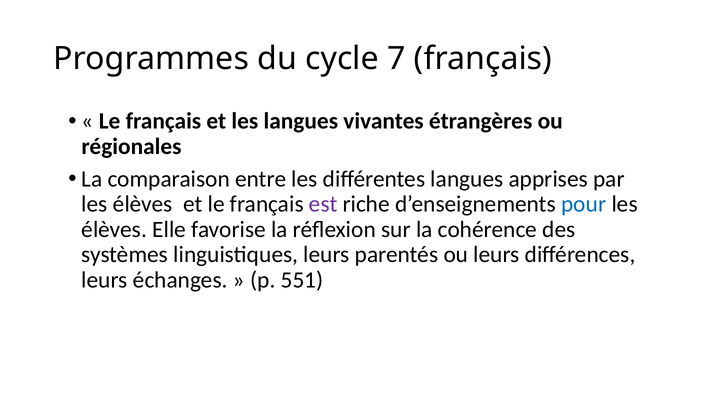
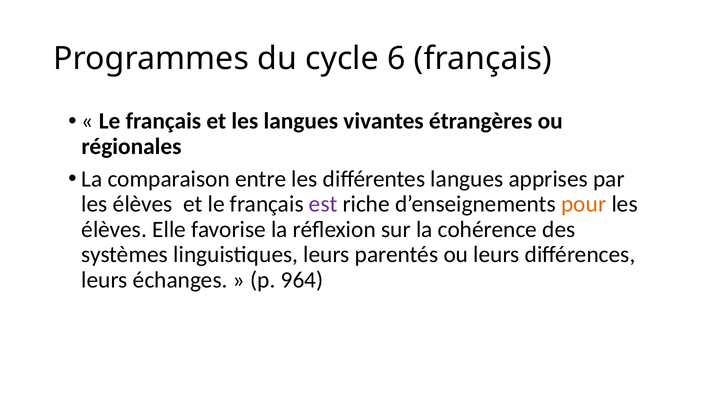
7: 7 -> 6 (396, 59)
pour colour: blue -> orange (584, 204)
551: 551 -> 964 (302, 280)
